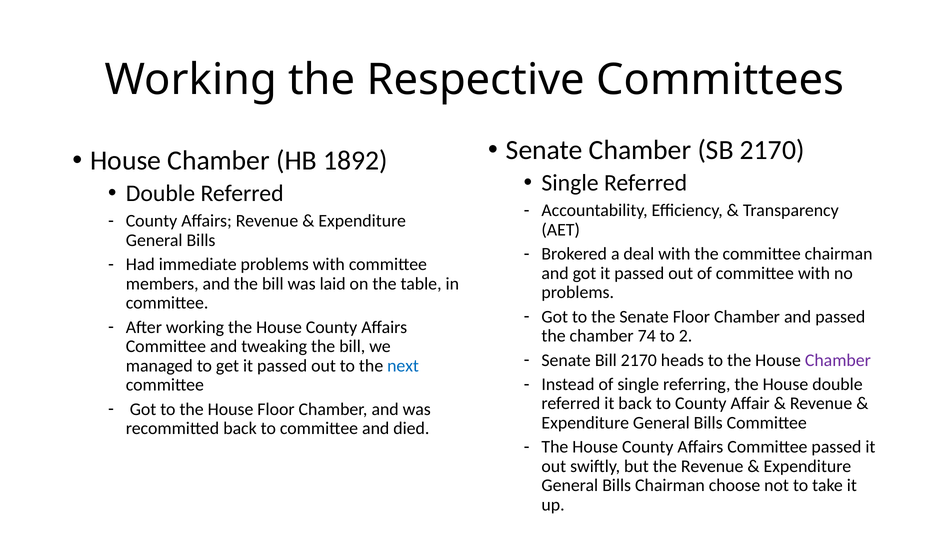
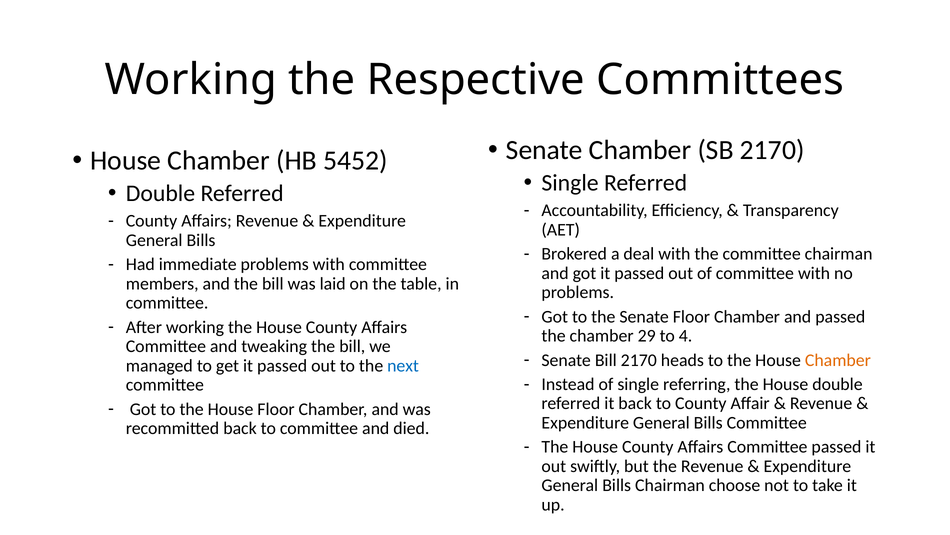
1892: 1892 -> 5452 (355, 161)
74: 74 -> 29 (647, 336)
2: 2 -> 4 (686, 336)
Chamber colour: purple -> orange (838, 360)
